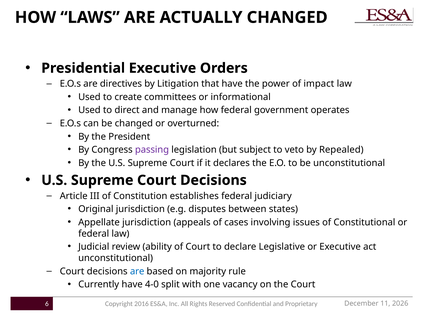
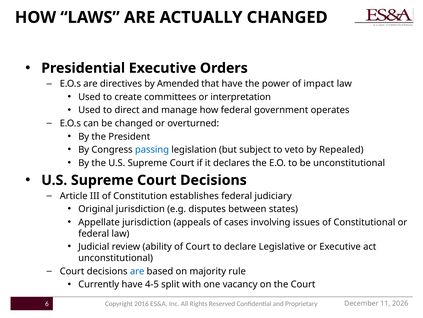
Litigation: Litigation -> Amended (178, 84)
informational: informational -> interpretation (241, 97)
passing colour: purple -> blue (152, 149)
4-0: 4-0 -> 4-5 (152, 284)
